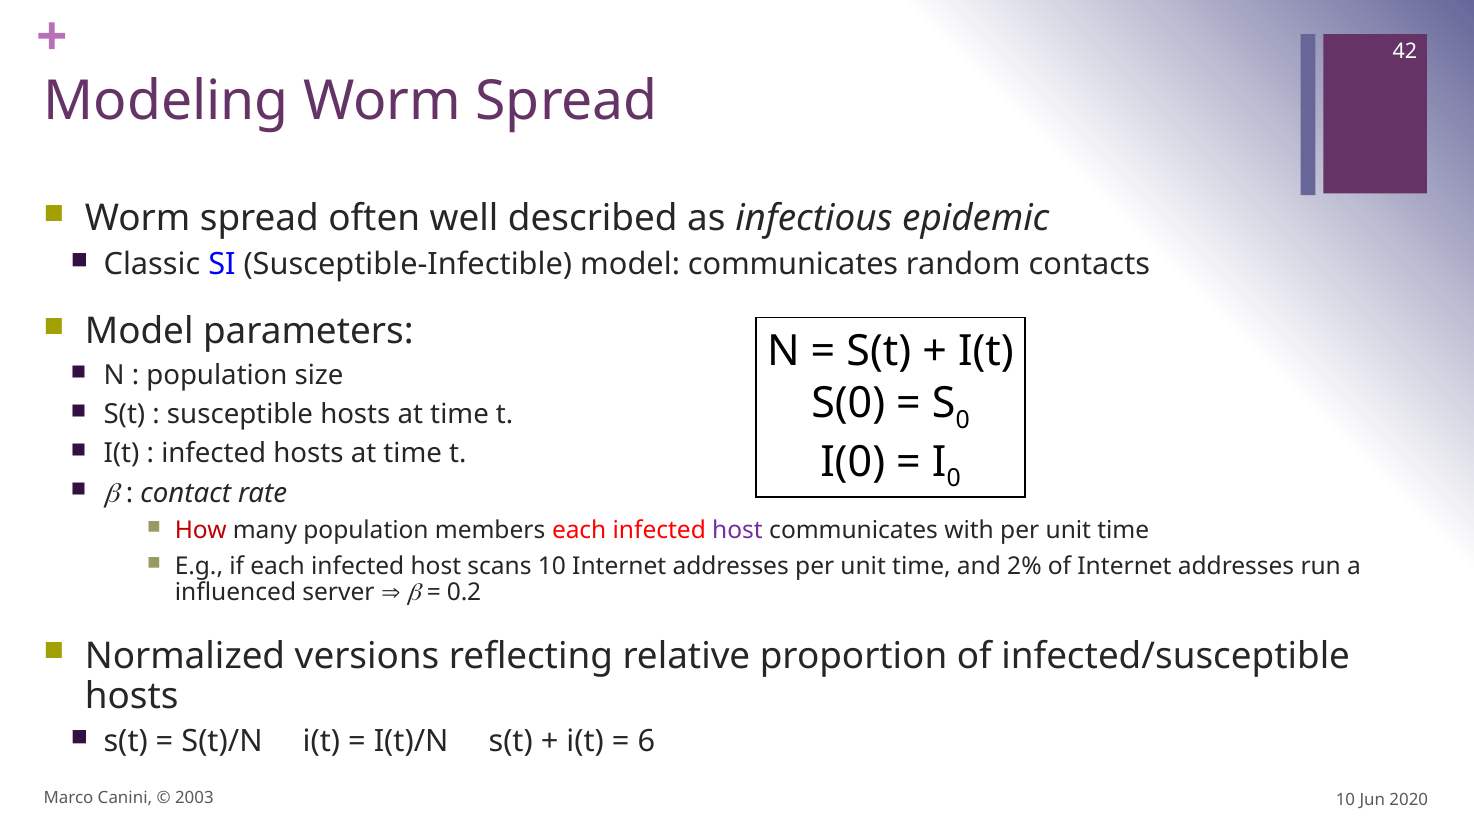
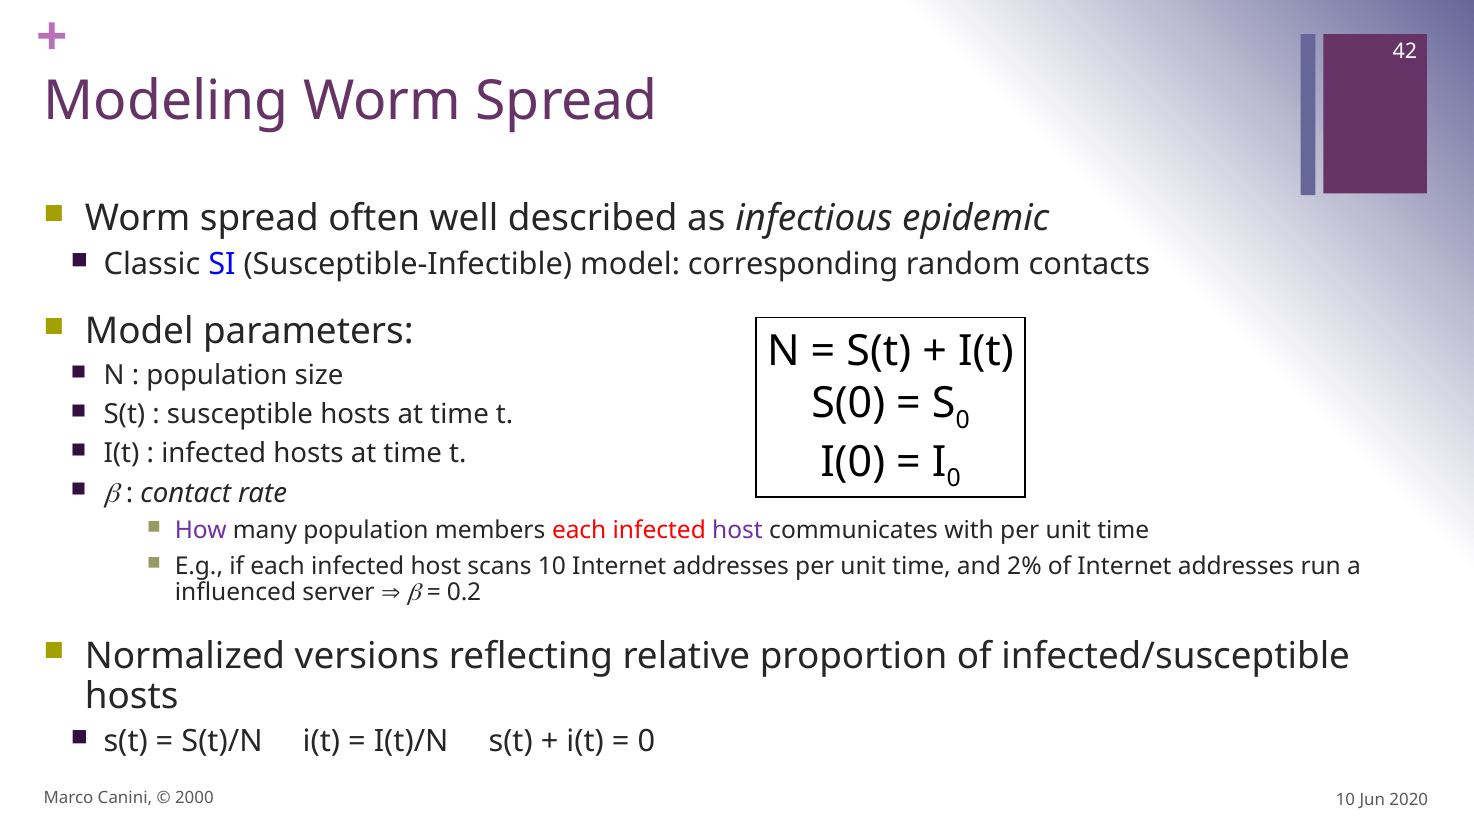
model communicates: communicates -> corresponding (793, 264)
How colour: red -> purple (201, 530)
6: 6 -> 0 (646, 742)
2003: 2003 -> 2000 (194, 798)
